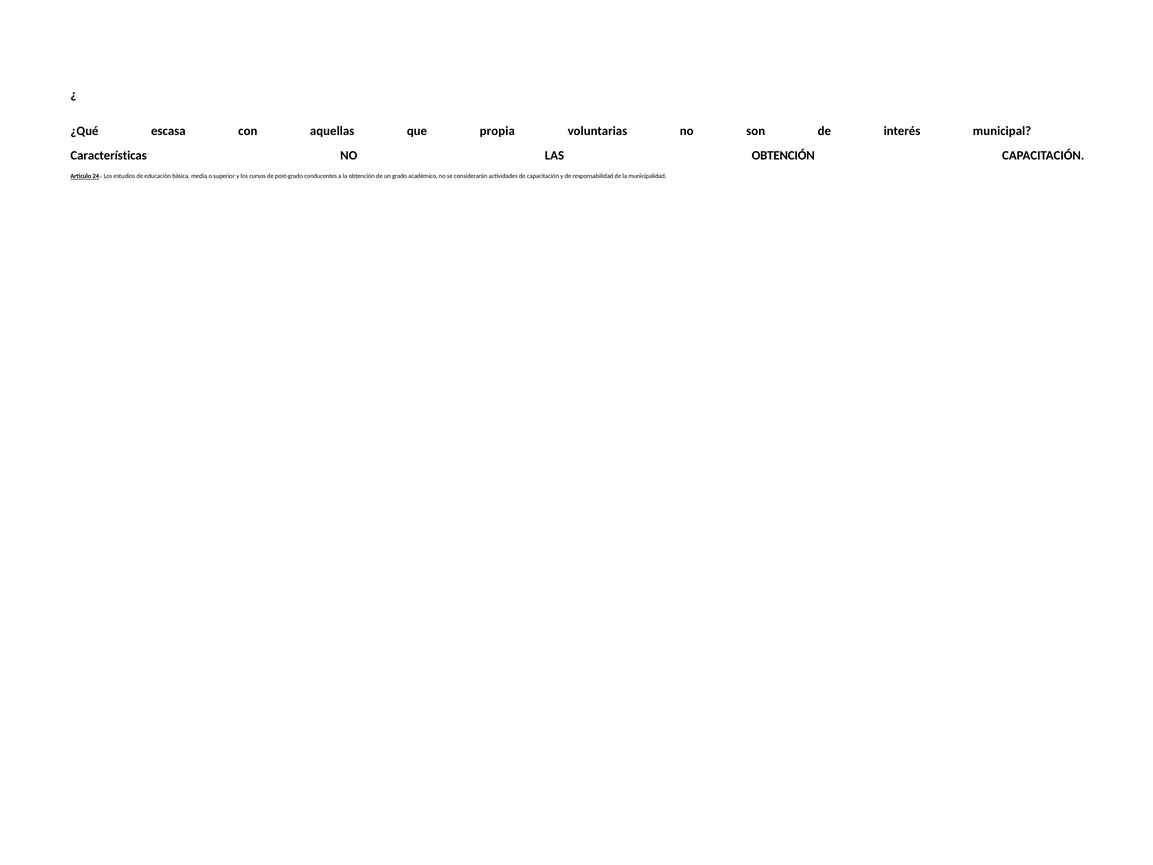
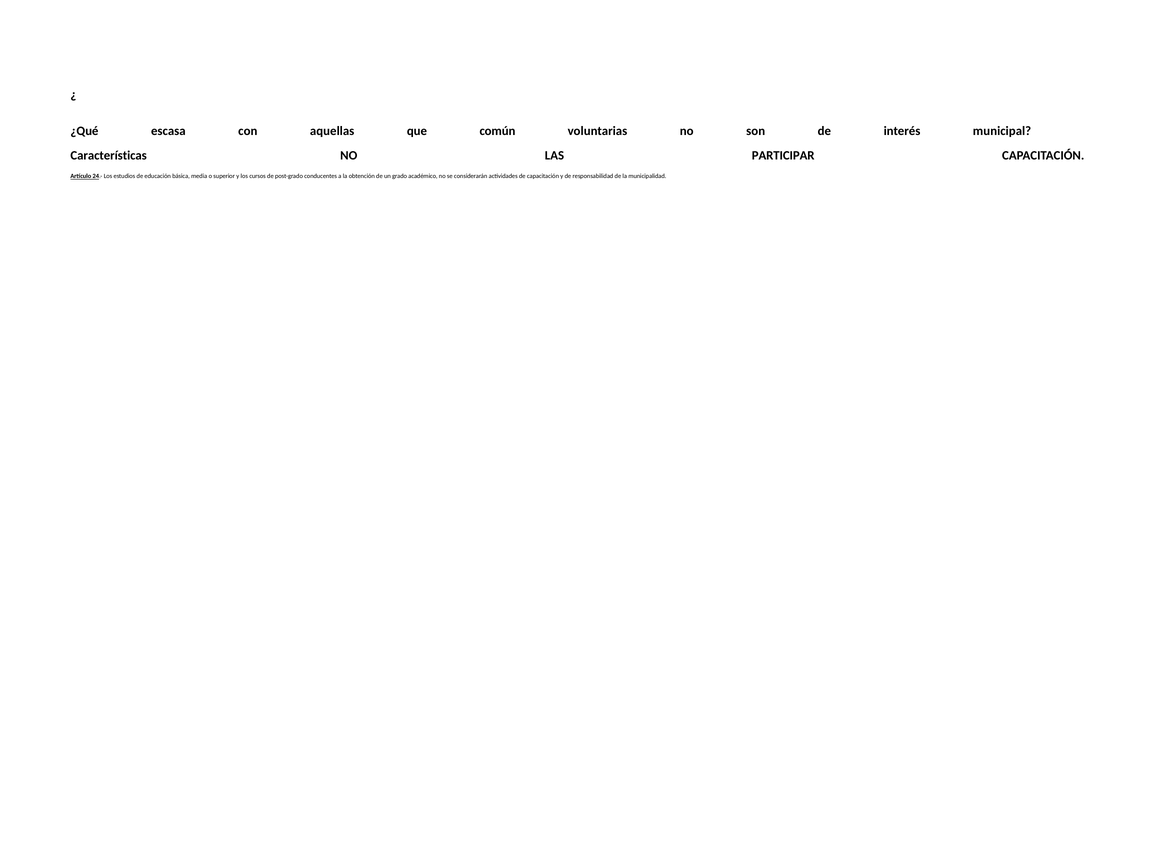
propia: propia -> común (497, 131)
LAS OBTENCIÓN: OBTENCIÓN -> PARTICIPAR (783, 156)
